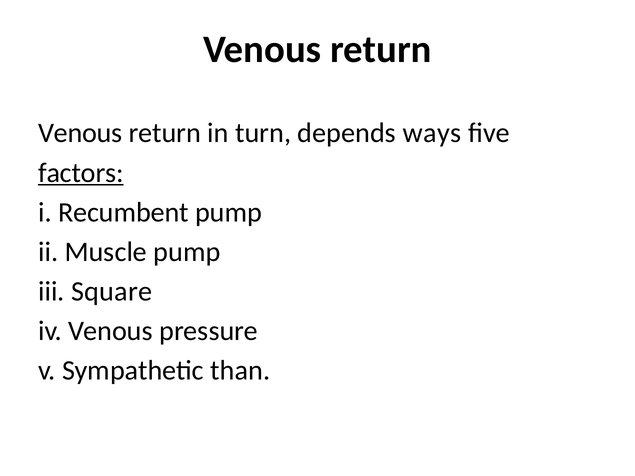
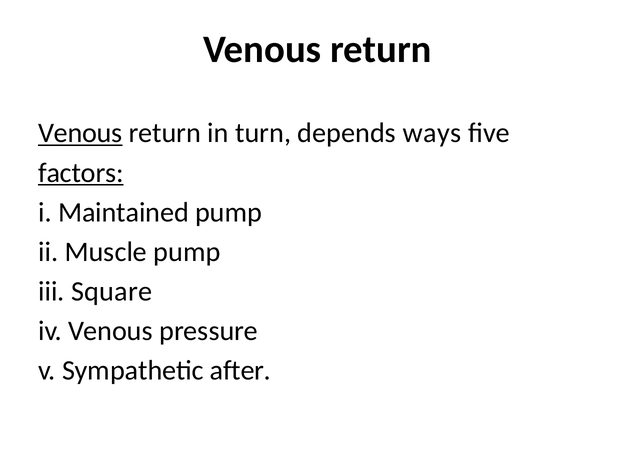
Venous underline: none -> present (80, 133)
Recumbent: Recumbent -> Maintained (123, 212)
than: than -> after (240, 371)
